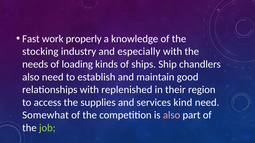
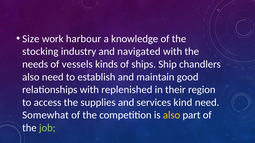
Fast: Fast -> Size (31, 39)
properly: properly -> harbour (84, 39)
especially: especially -> navigated (139, 52)
loading: loading -> vessels (77, 64)
also colour: pink -> yellow (172, 115)
